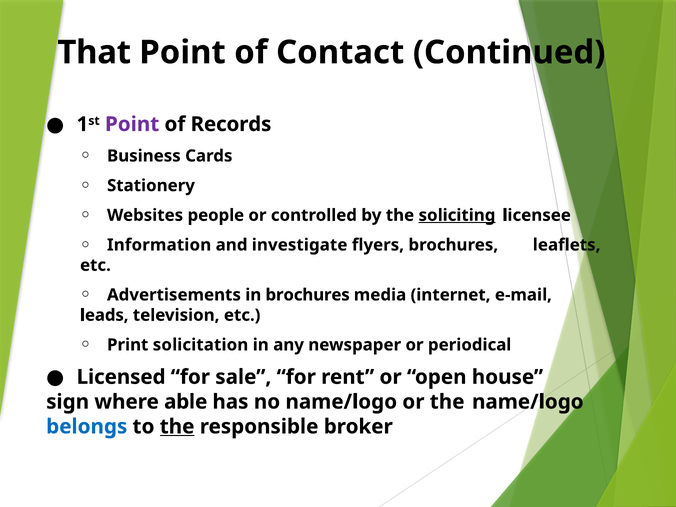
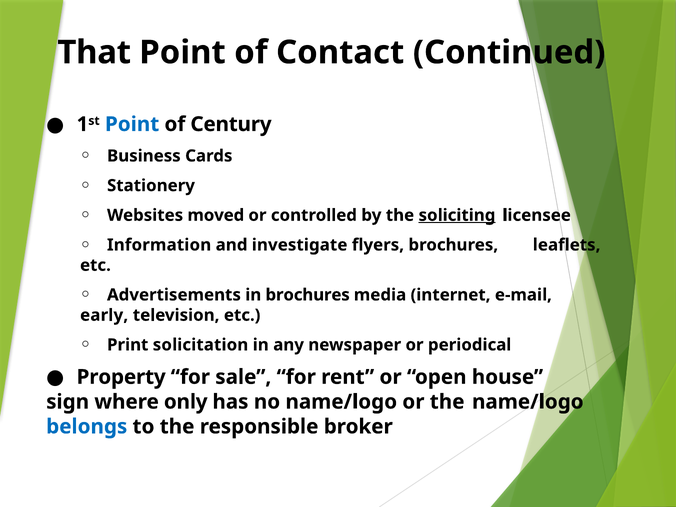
Point colour: purple -> blue (132, 124)
Records: Records -> Century (231, 124)
people: people -> moved (216, 215)
leads: leads -> early (104, 315)
Licensed: Licensed -> Property (121, 377)
able: able -> only (186, 402)
the underline: present -> none (177, 427)
